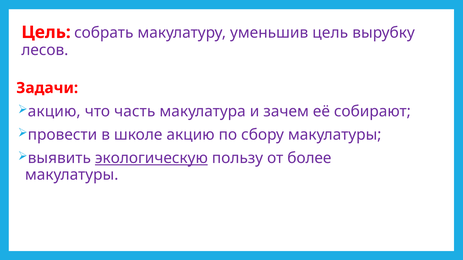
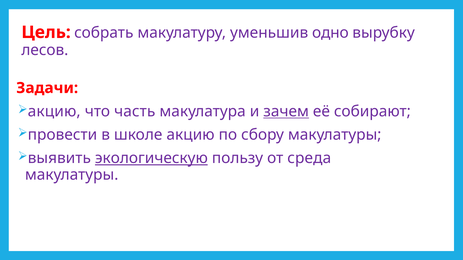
уменьшив цель: цель -> одно (330, 33)
зачем underline: none -> present (286, 112)
более: более -> среда (309, 158)
